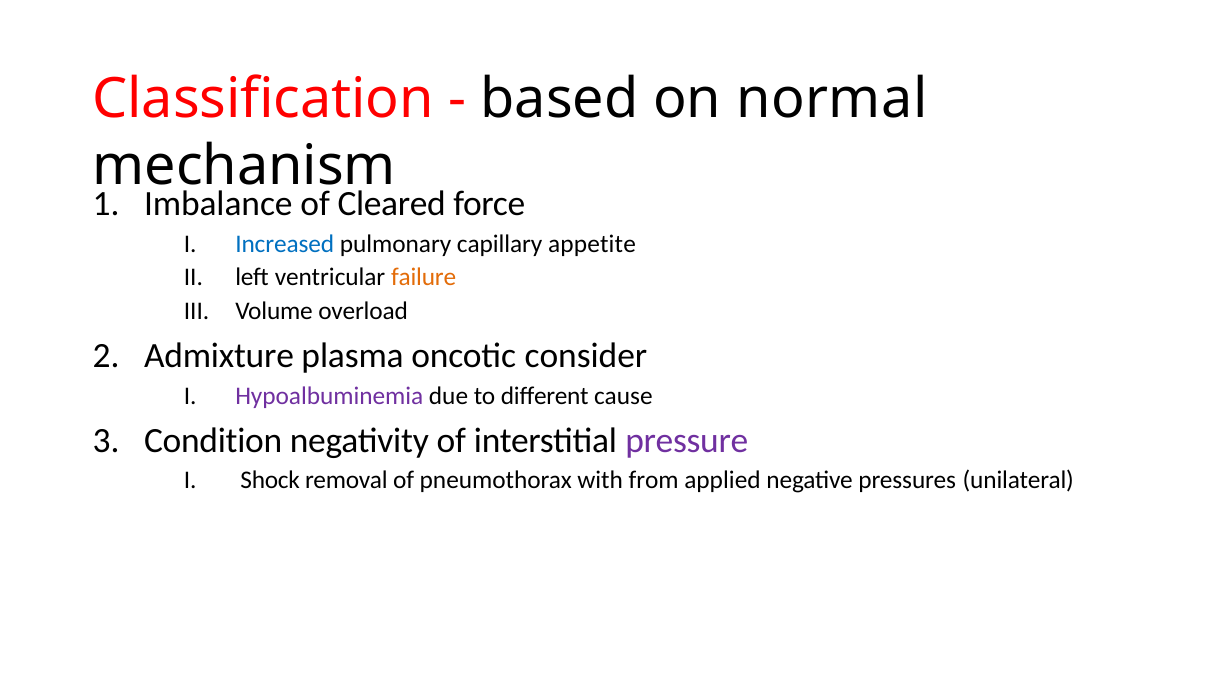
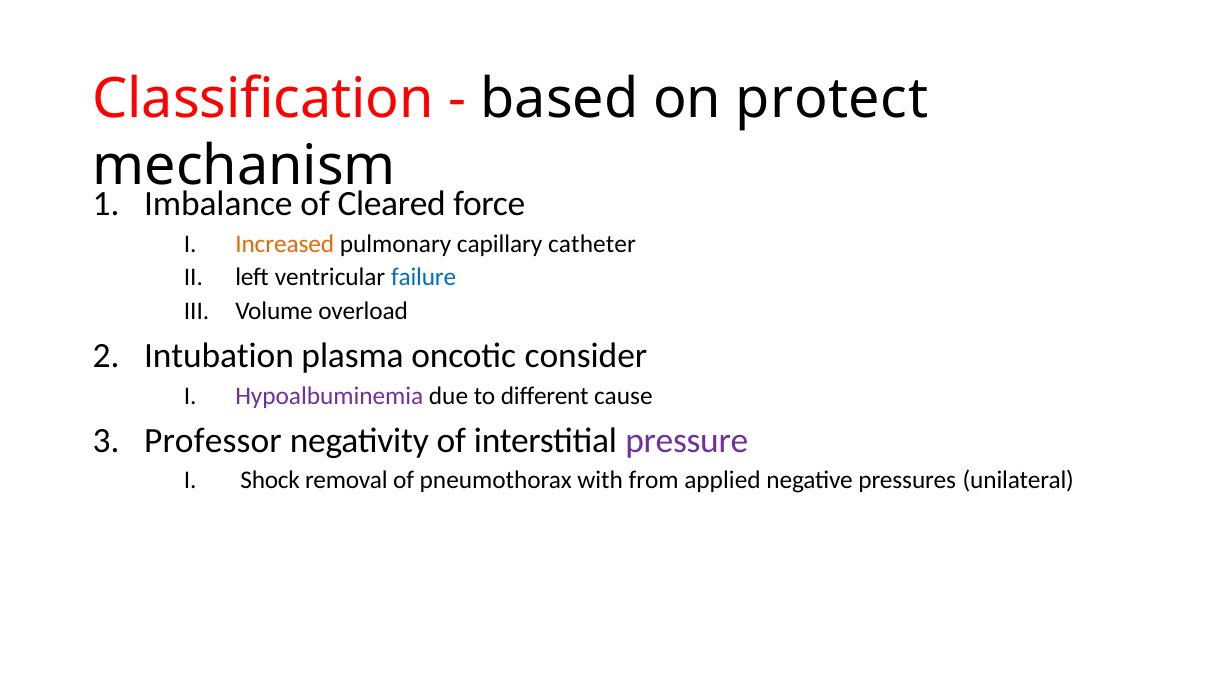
normal: normal -> protect (832, 99)
Increased colour: blue -> orange (285, 244)
appetite: appetite -> catheter (592, 244)
failure colour: orange -> blue (424, 277)
Admixture: Admixture -> Intubation (219, 356)
Condition: Condition -> Professor (213, 441)
